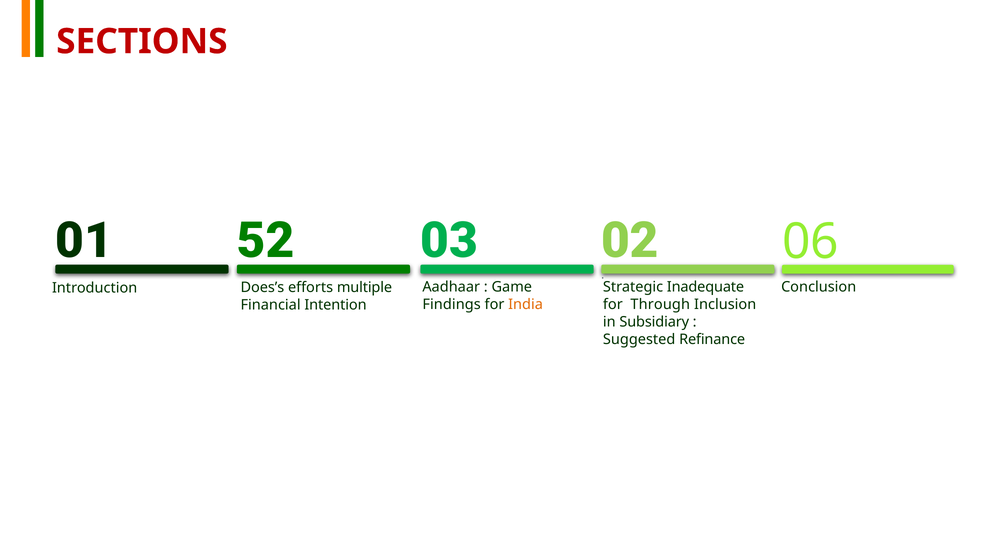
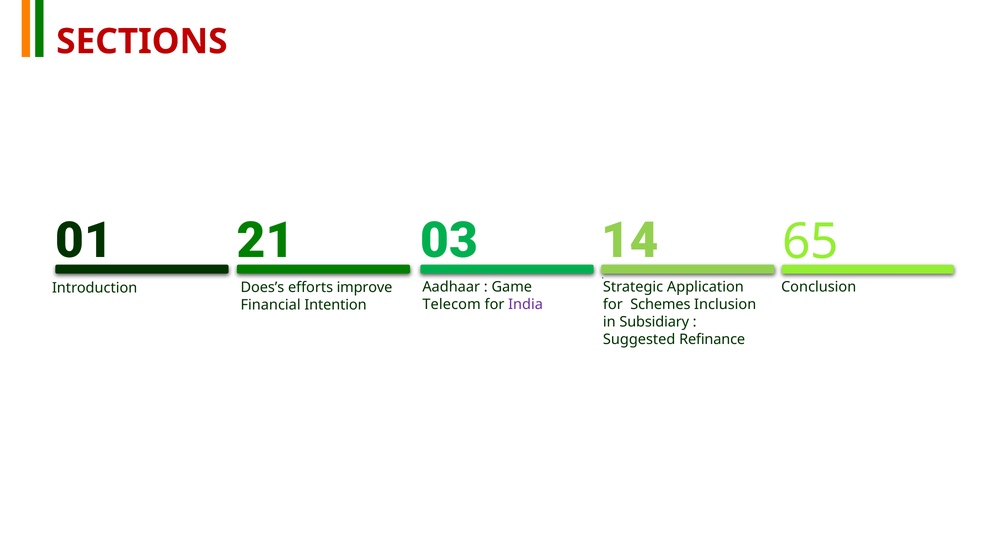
52: 52 -> 21 (266, 241)
02: 02 -> 14 (630, 241)
06: 06 -> 65 (810, 242)
Inadequate: Inadequate -> Application (705, 287)
multiple: multiple -> improve (364, 287)
Findings: Findings -> Telecom (452, 304)
India colour: orange -> purple (526, 304)
Through: Through -> Schemes (660, 304)
